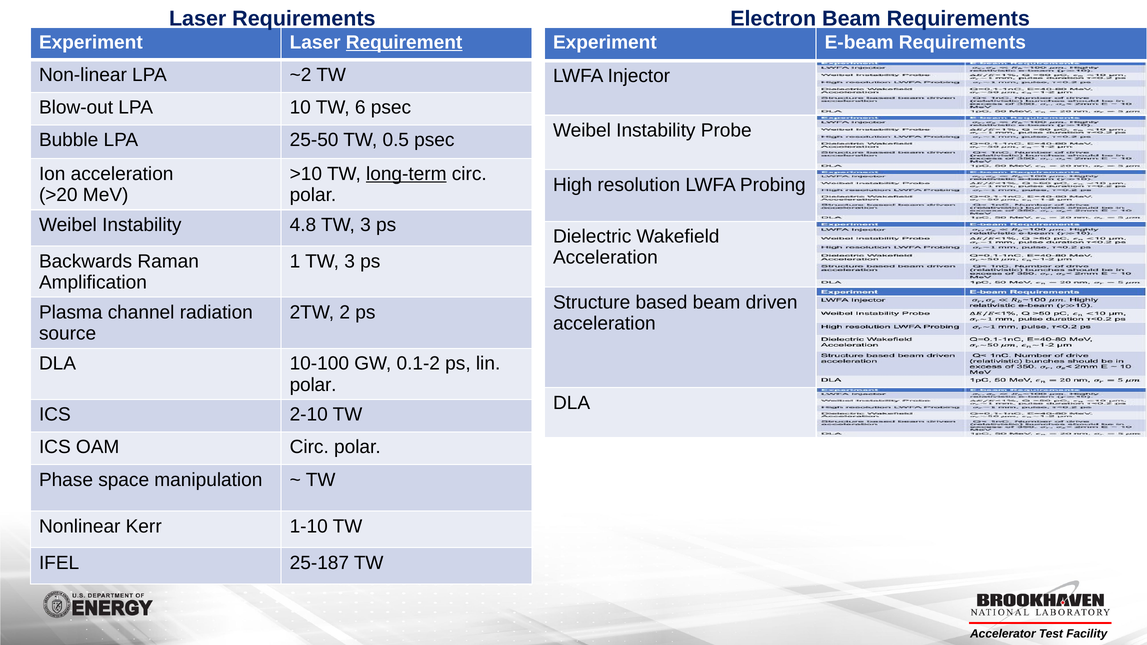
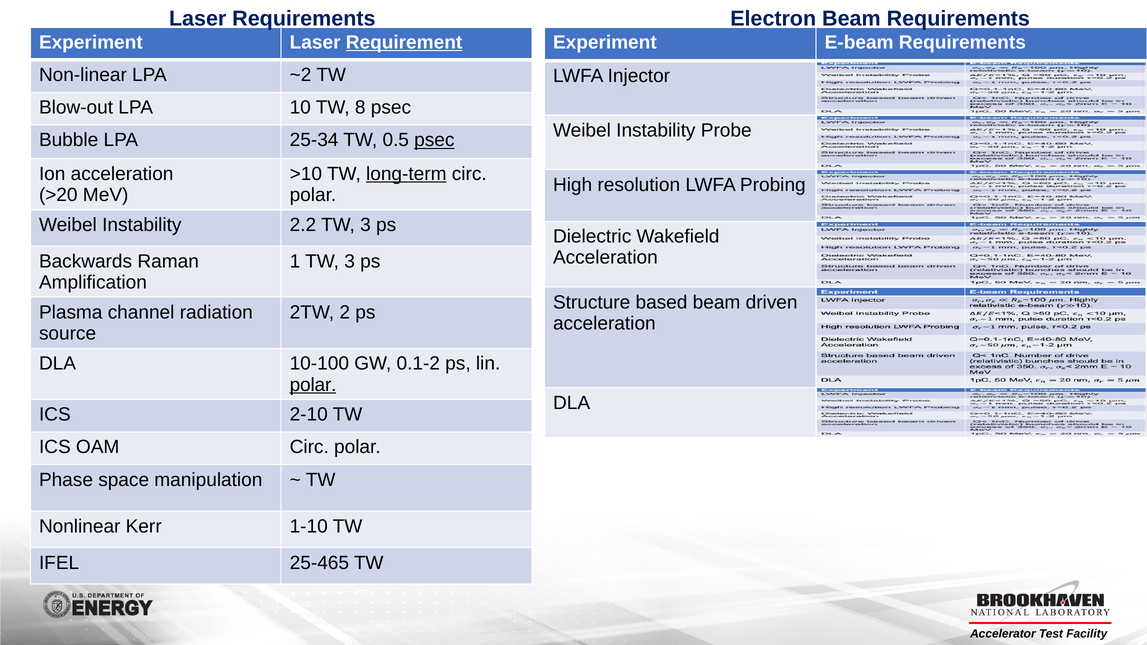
6: 6 -> 8 (360, 108)
25-50: 25-50 -> 25-34 (314, 140)
psec underline: none -> present (434, 140)
4.8: 4.8 -> 2.2 (303, 225)
polar underline: none -> present (313, 385)
25-187: 25-187 -> 25-465 (319, 563)
